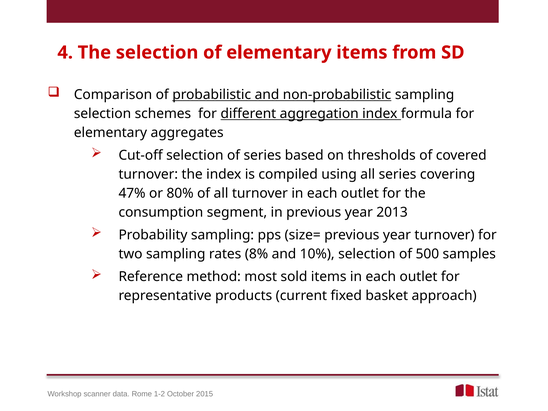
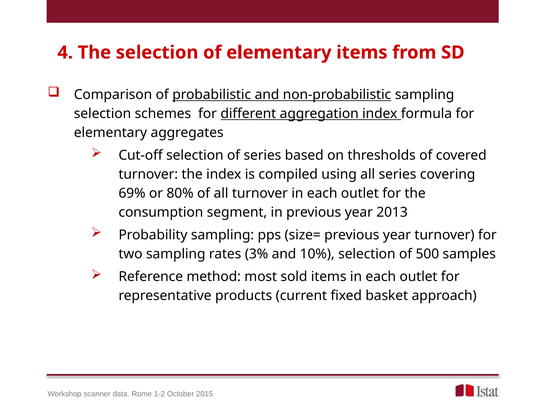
47%: 47% -> 69% (132, 193)
8%: 8% -> 3% (257, 254)
